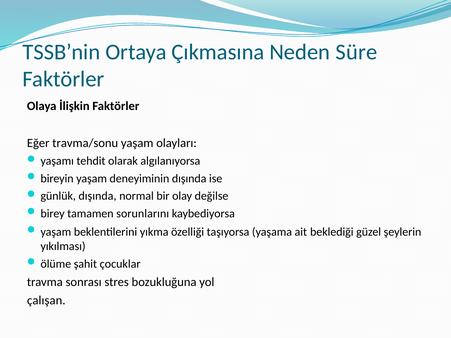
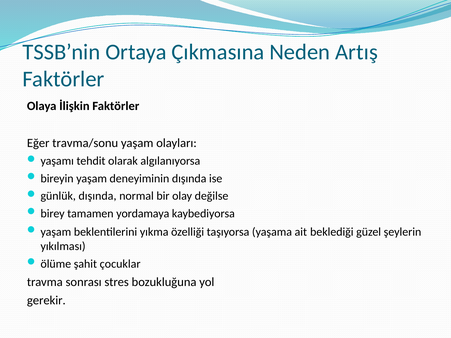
Süre: Süre -> Artış (357, 52)
sorunlarını: sorunlarını -> yordamaya (143, 214)
çalışan: çalışan -> gerekir (46, 301)
